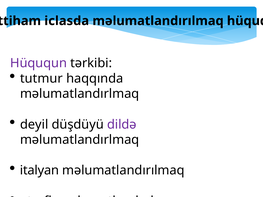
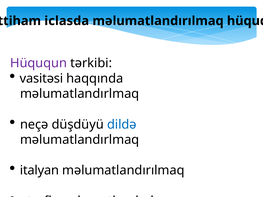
tutmur: tutmur -> vasitəsi (42, 79)
deyil: deyil -> neçə (34, 125)
dildə colour: purple -> blue (122, 125)
